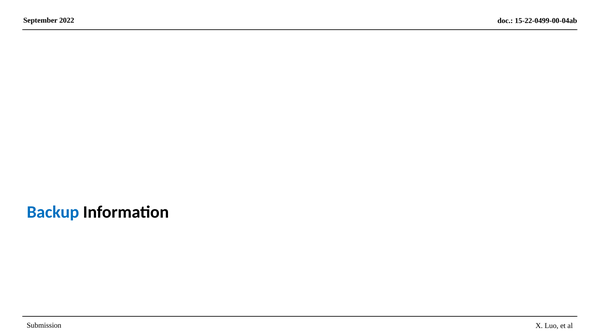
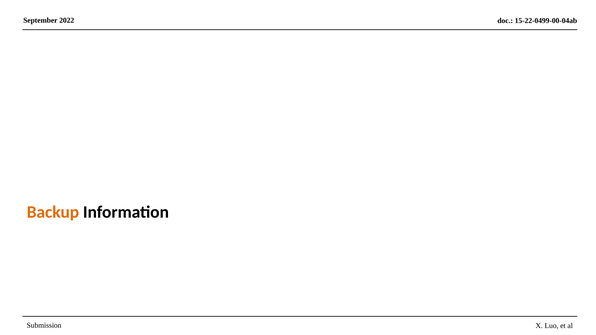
Backup colour: blue -> orange (53, 212)
